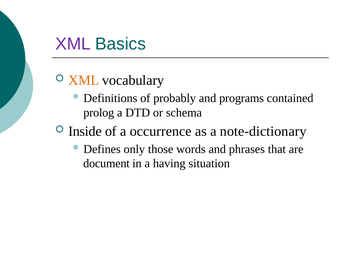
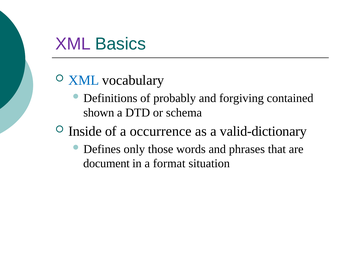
XML colour: orange -> blue (84, 80)
programs: programs -> forgiving (242, 98)
prolog: prolog -> shown (99, 112)
note-dictionary: note-dictionary -> valid-dictionary (263, 131)
having: having -> format (169, 163)
